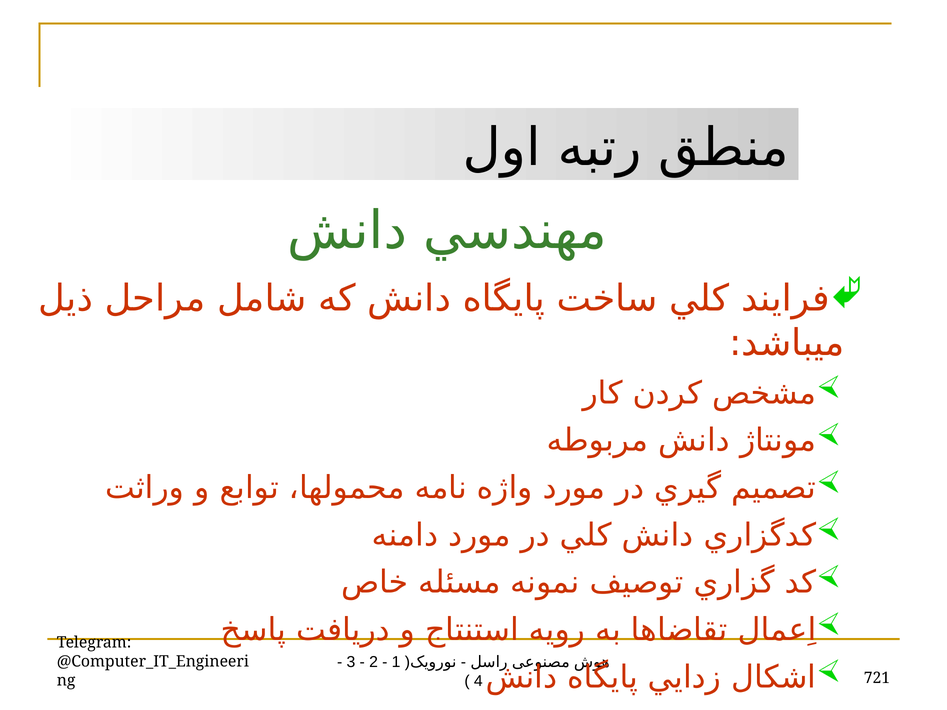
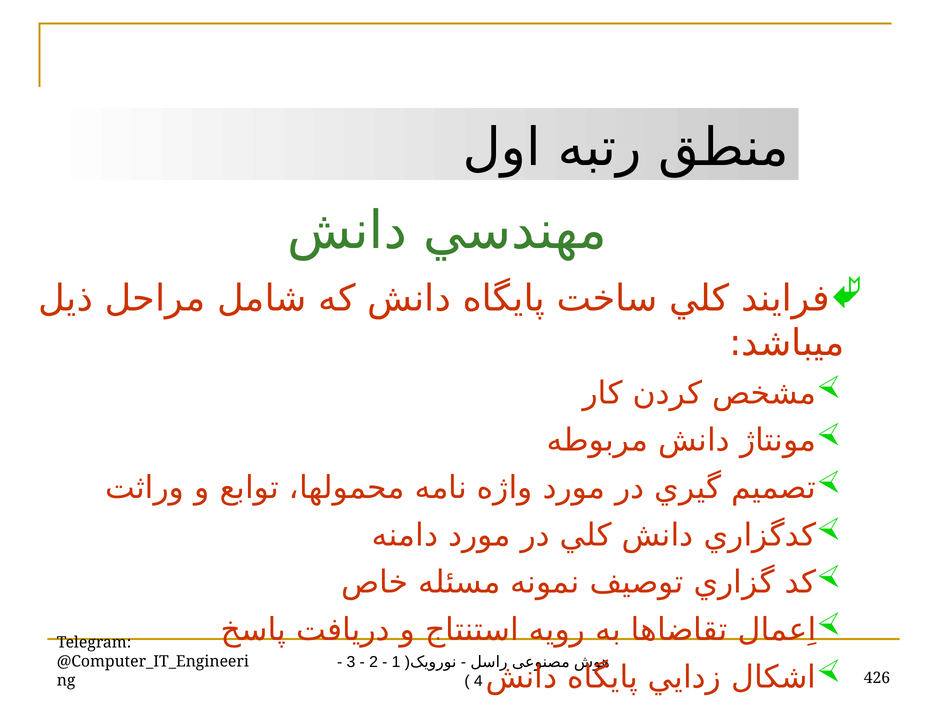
721: 721 -> 426 (877, 678)
